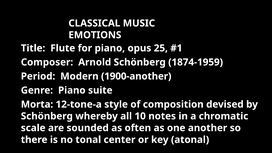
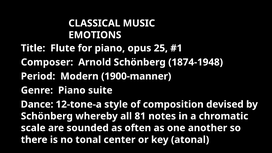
1874-1959: 1874-1959 -> 1874-1948 (196, 62)
1900-another: 1900-another -> 1900-manner (136, 76)
Morta: Morta -> Dance (37, 104)
10: 10 -> 81 (140, 116)
